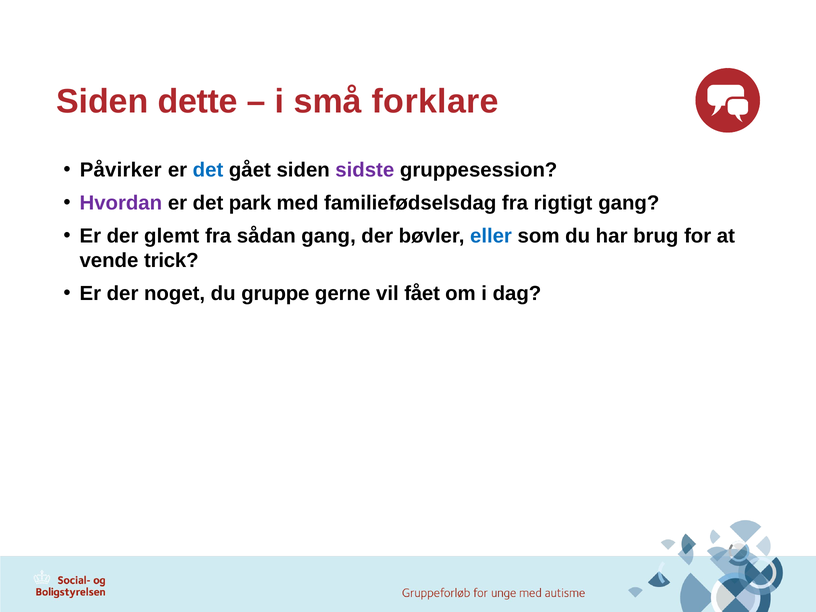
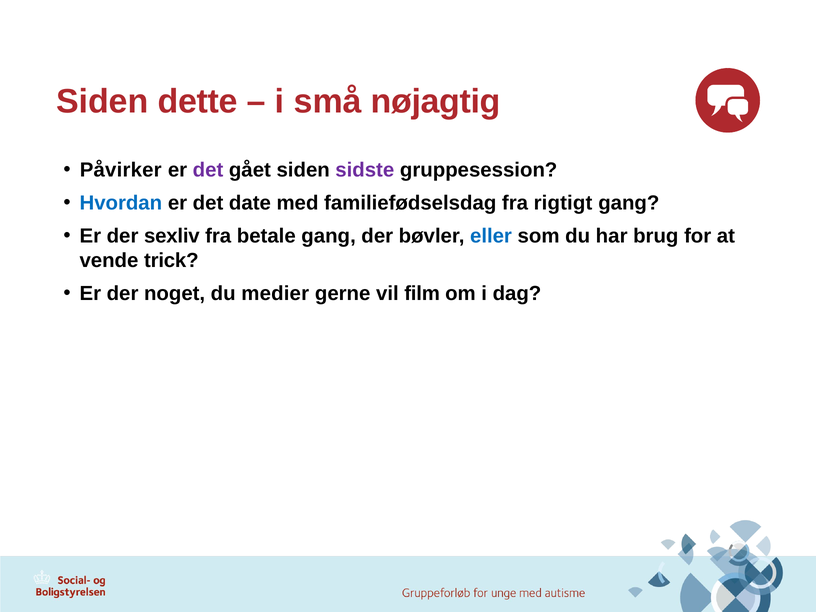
forklare: forklare -> nøjagtig (436, 102)
det colour: blue -> purple (208, 170)
Hvordan colour: purple -> blue (121, 203)
park: park -> date (250, 203)
glemt: glemt -> sexliv (172, 236)
sådan: sådan -> betale (266, 236)
gruppe: gruppe -> medier (275, 294)
fået: fået -> film (422, 294)
